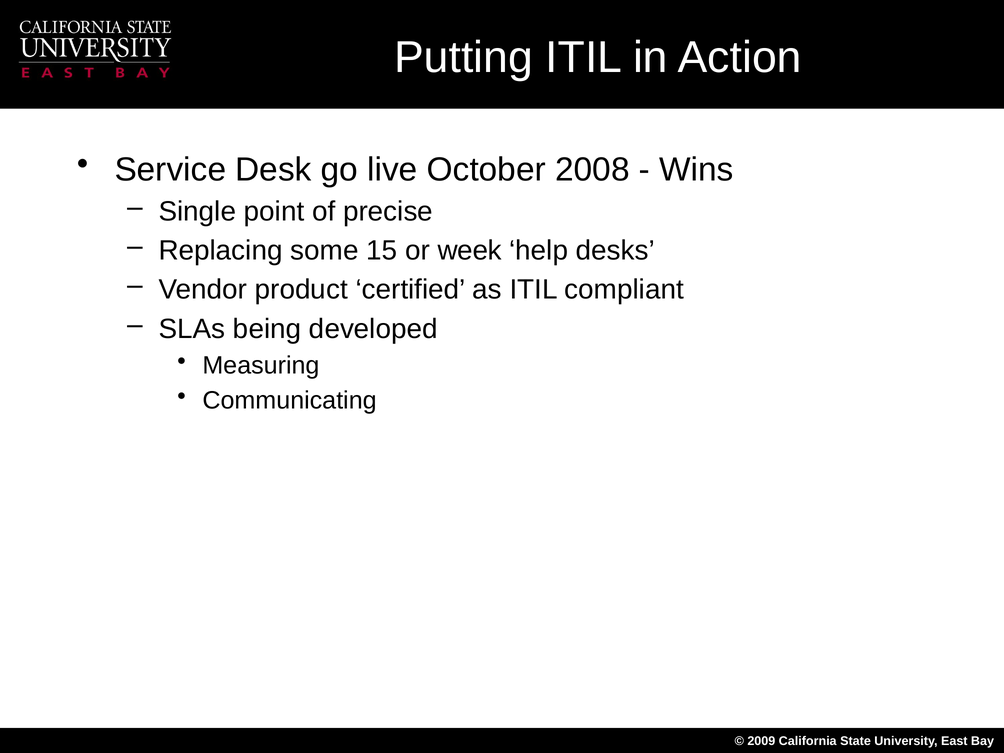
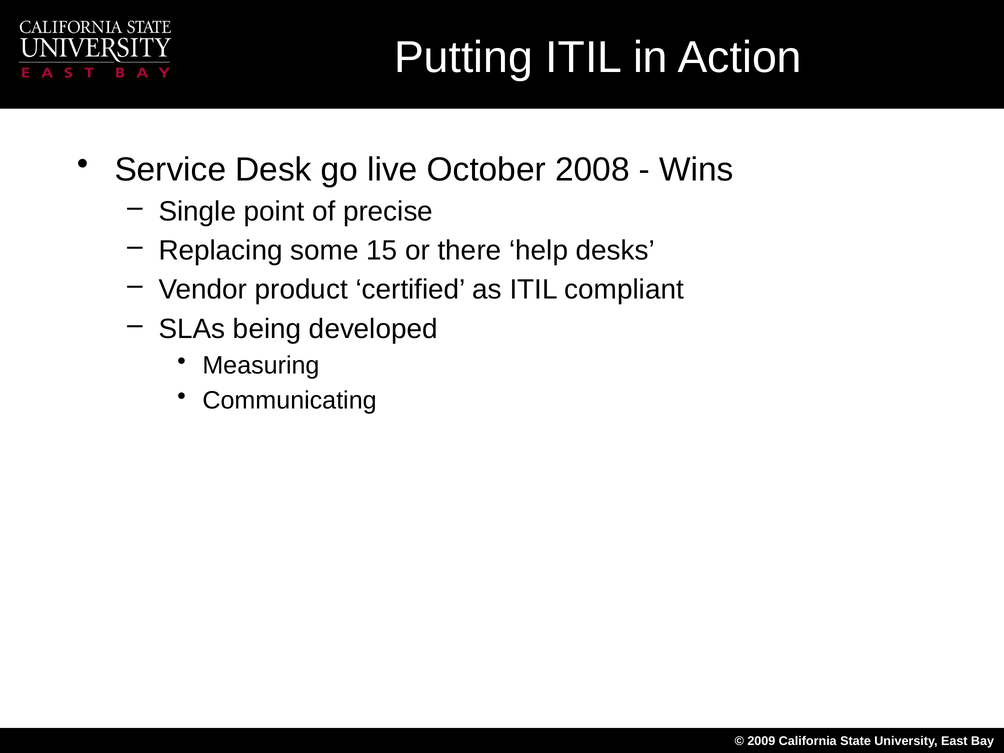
week: week -> there (470, 251)
